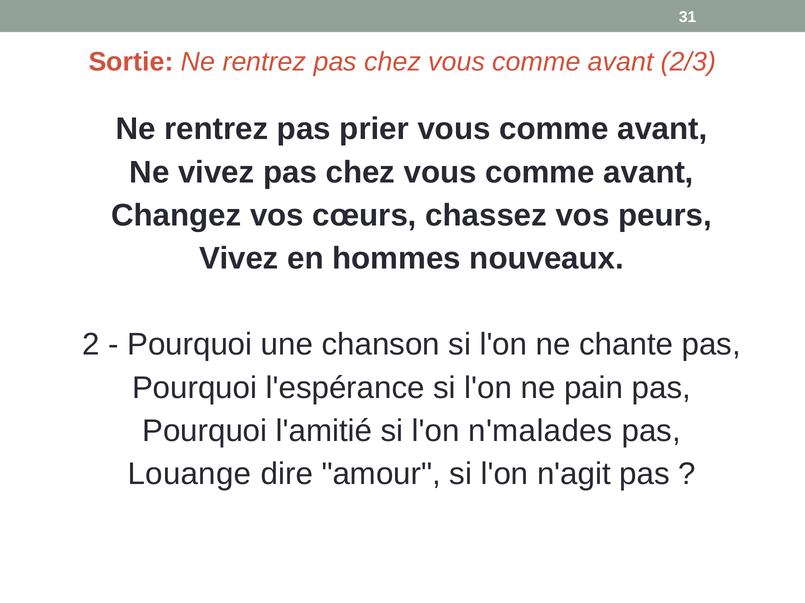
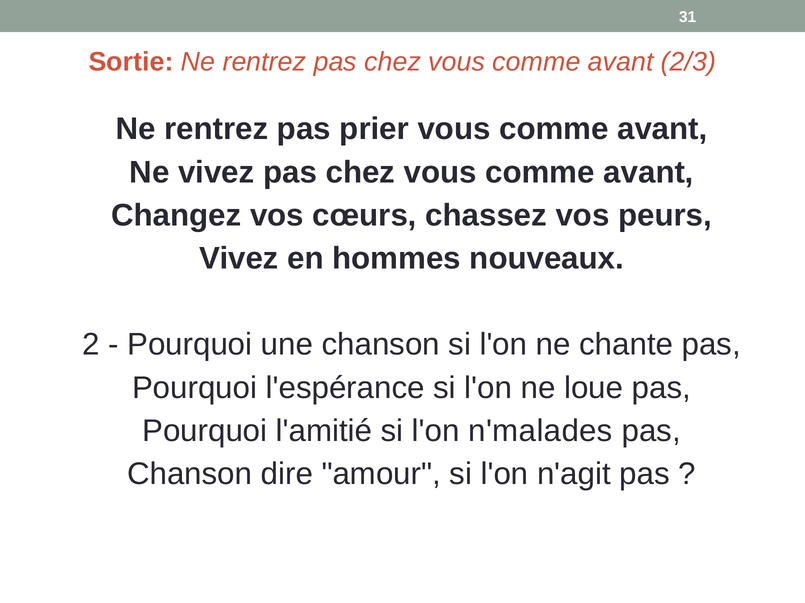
pain: pain -> loue (594, 388)
Louange: Louange -> Chanson (190, 475)
